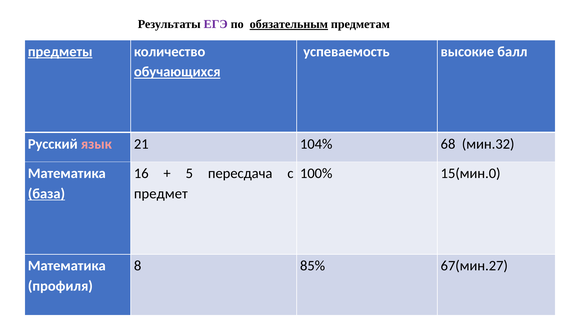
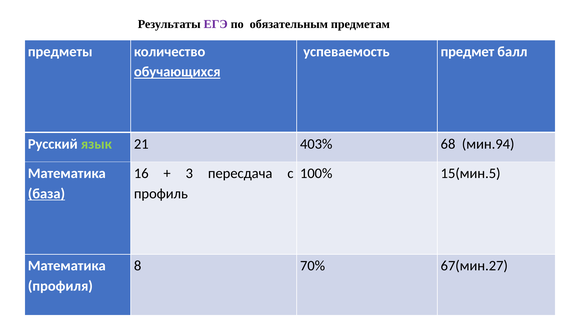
обязательным underline: present -> none (289, 24)
предметы underline: present -> none (60, 52)
высокие: высокие -> предмет (467, 52)
язык colour: pink -> light green (96, 144)
104%: 104% -> 403% (316, 144)
мин.32: мин.32 -> мин.94 (488, 144)
5: 5 -> 3 (189, 174)
15(мин.0: 15(мин.0 -> 15(мин.5 (471, 174)
предмет: предмет -> профиль (161, 194)
85%: 85% -> 70% (313, 266)
